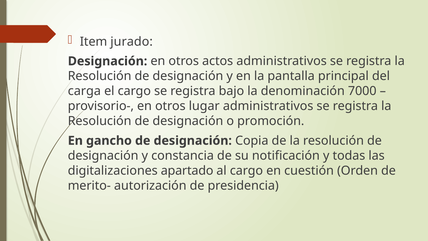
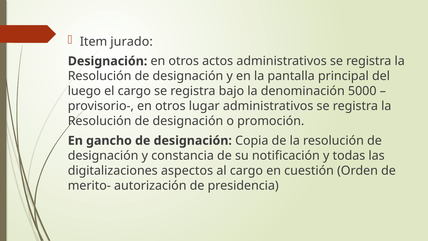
carga: carga -> luego (84, 91)
7000: 7000 -> 5000 (362, 91)
apartado: apartado -> aspectos (187, 170)
